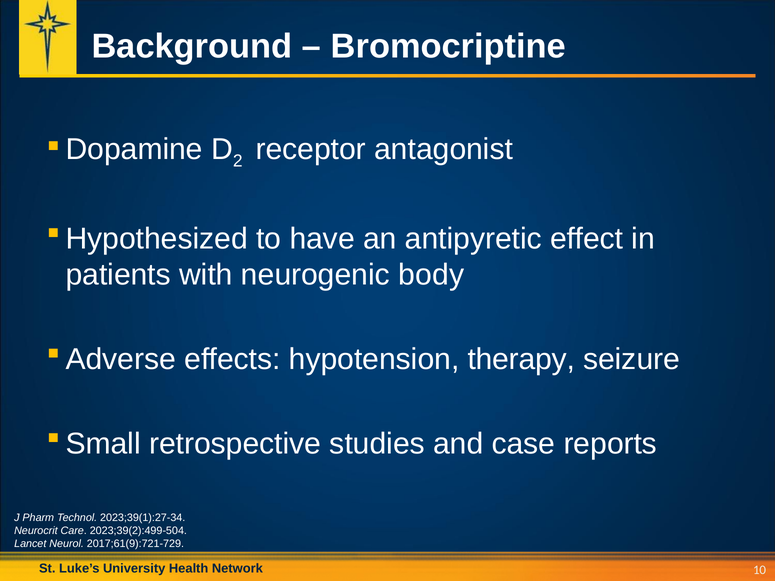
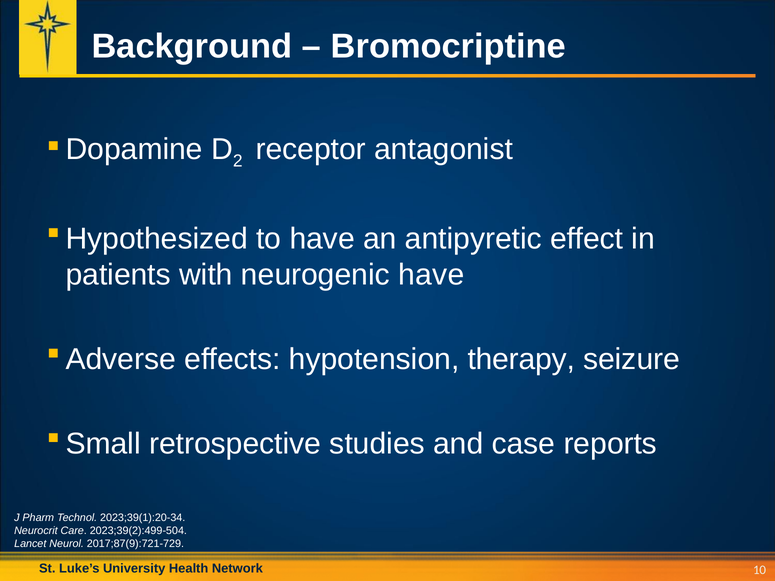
neurogenic body: body -> have (431, 275)
2023;39(1):27-34: 2023;39(1):27-34 -> 2023;39(1):20-34 (143, 518)
2017;61(9):721-729: 2017;61(9):721-729 -> 2017;87(9):721-729 (135, 544)
